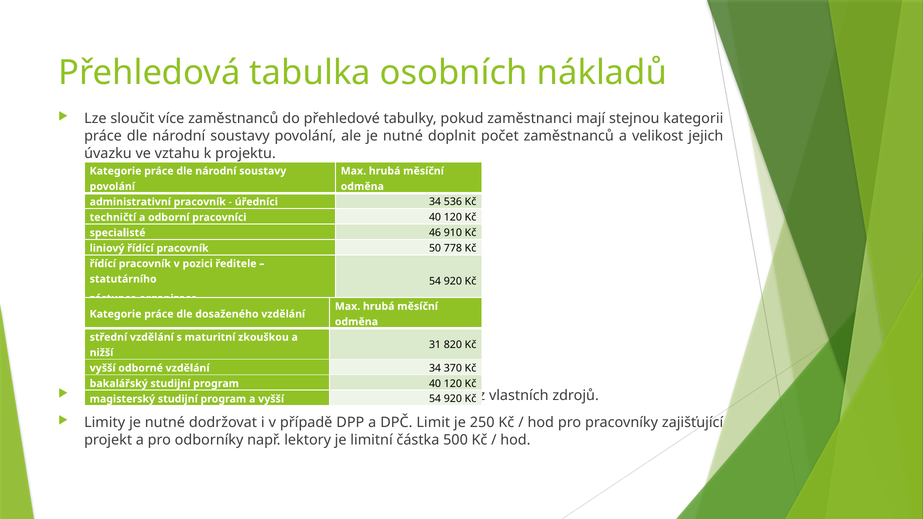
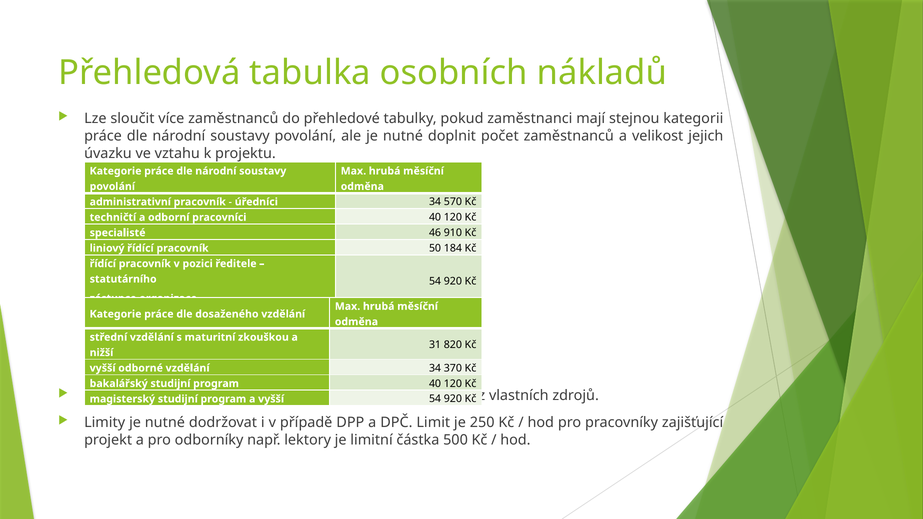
536: 536 -> 570 (453, 202)
778: 778 -> 184 (453, 248)
